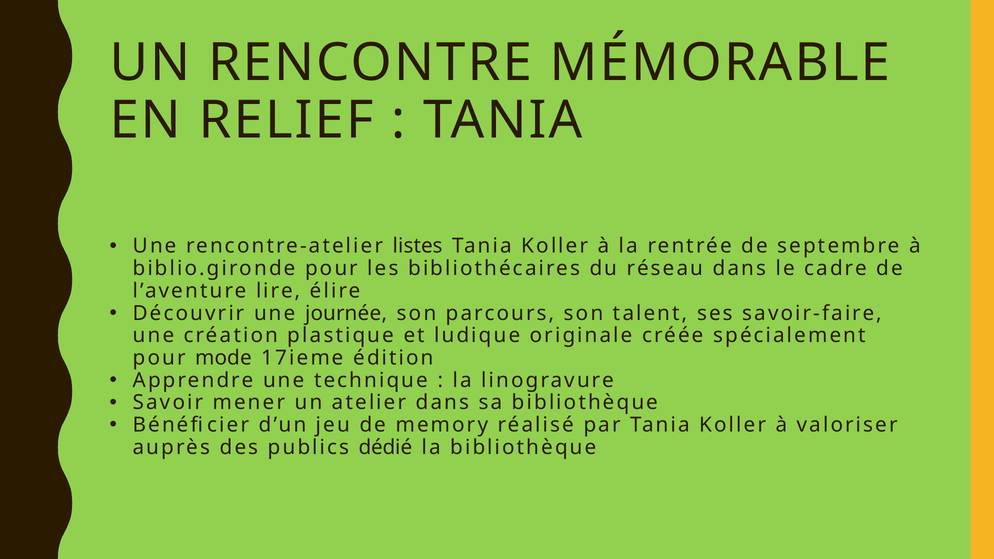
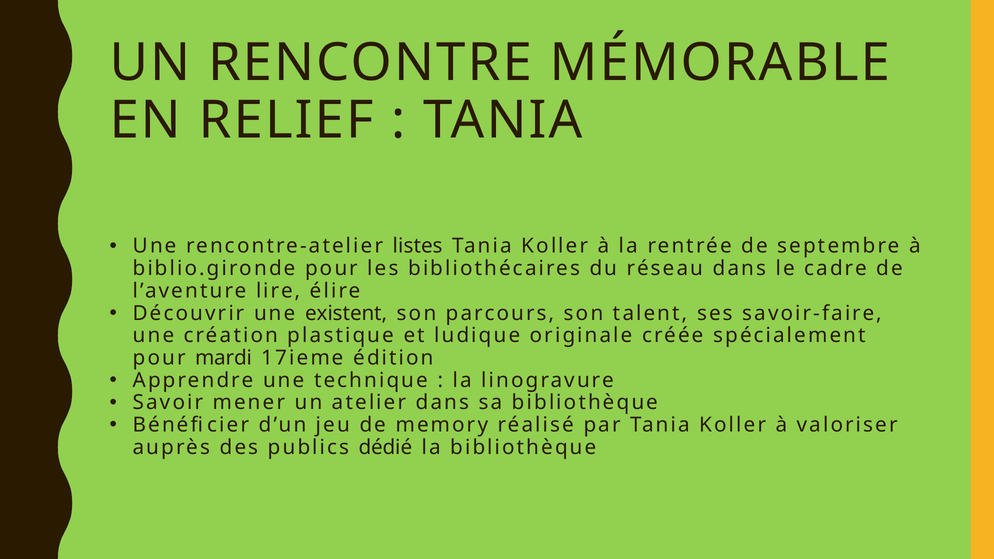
journée: journée -> existent (346, 313)
mode: mode -> mardi (224, 358)
